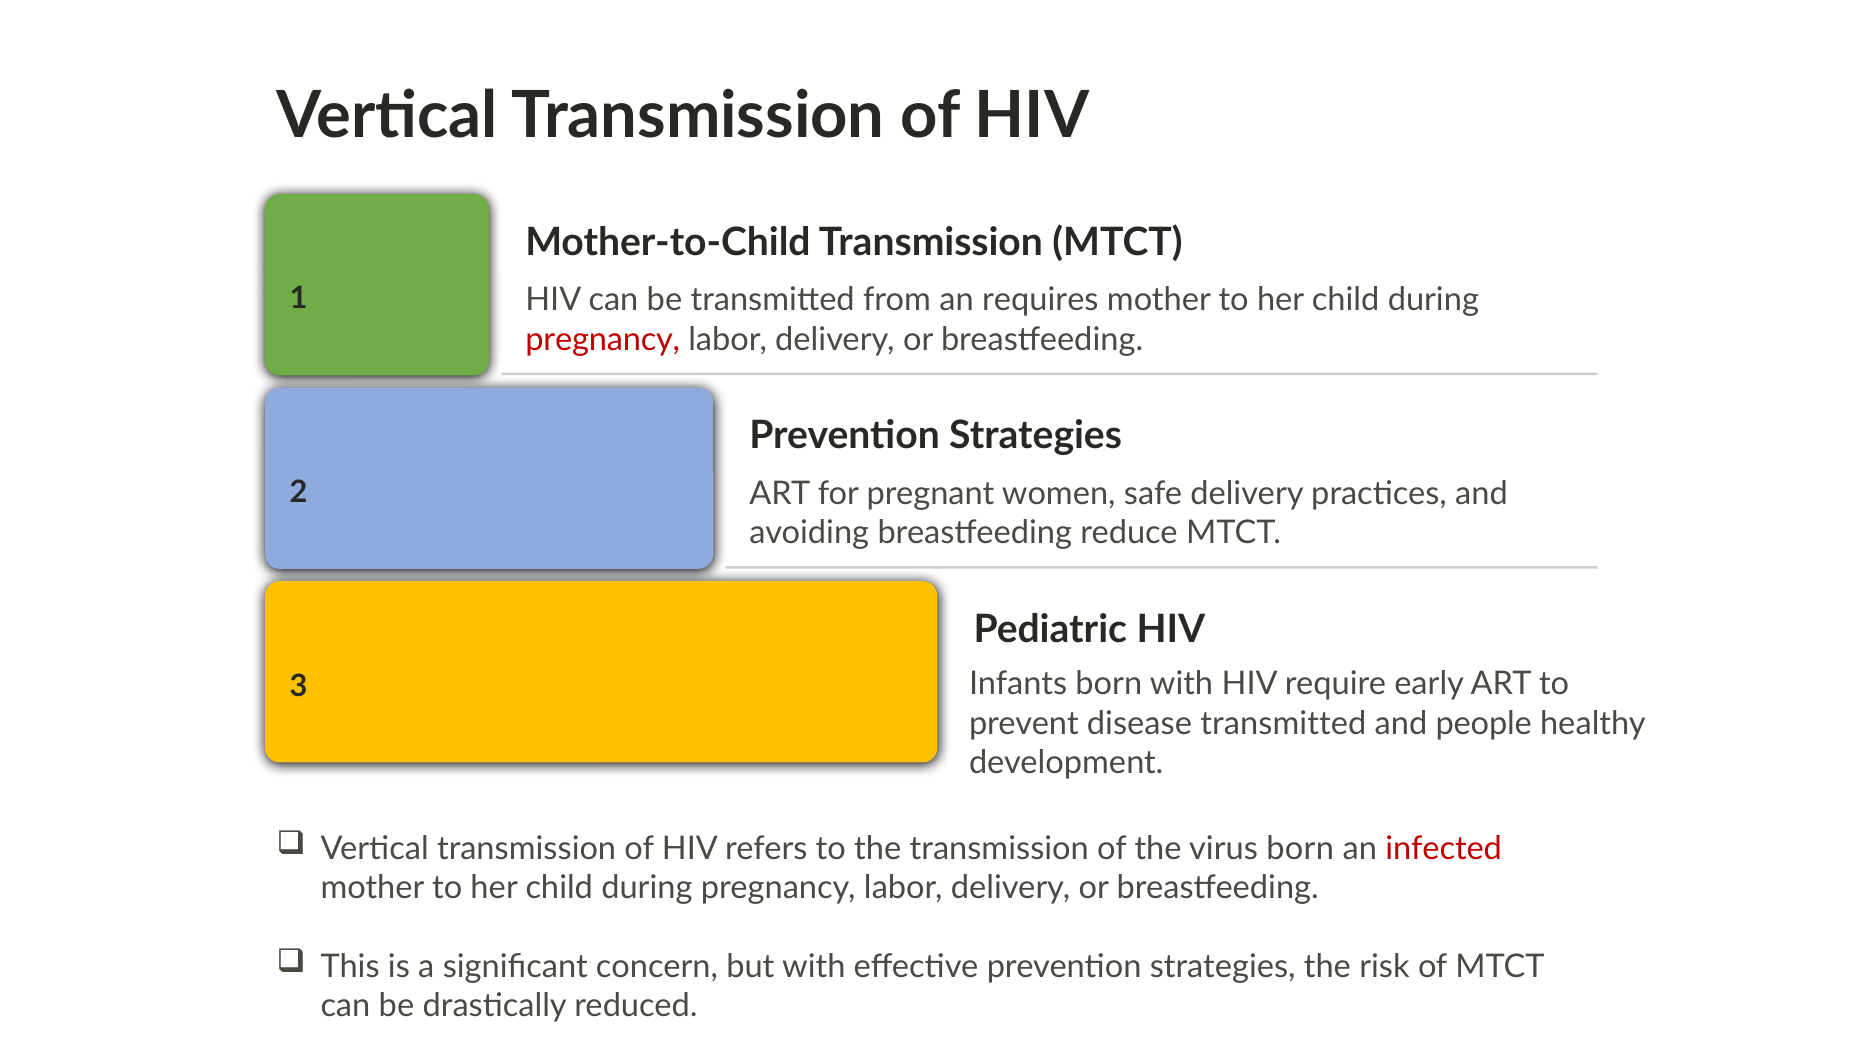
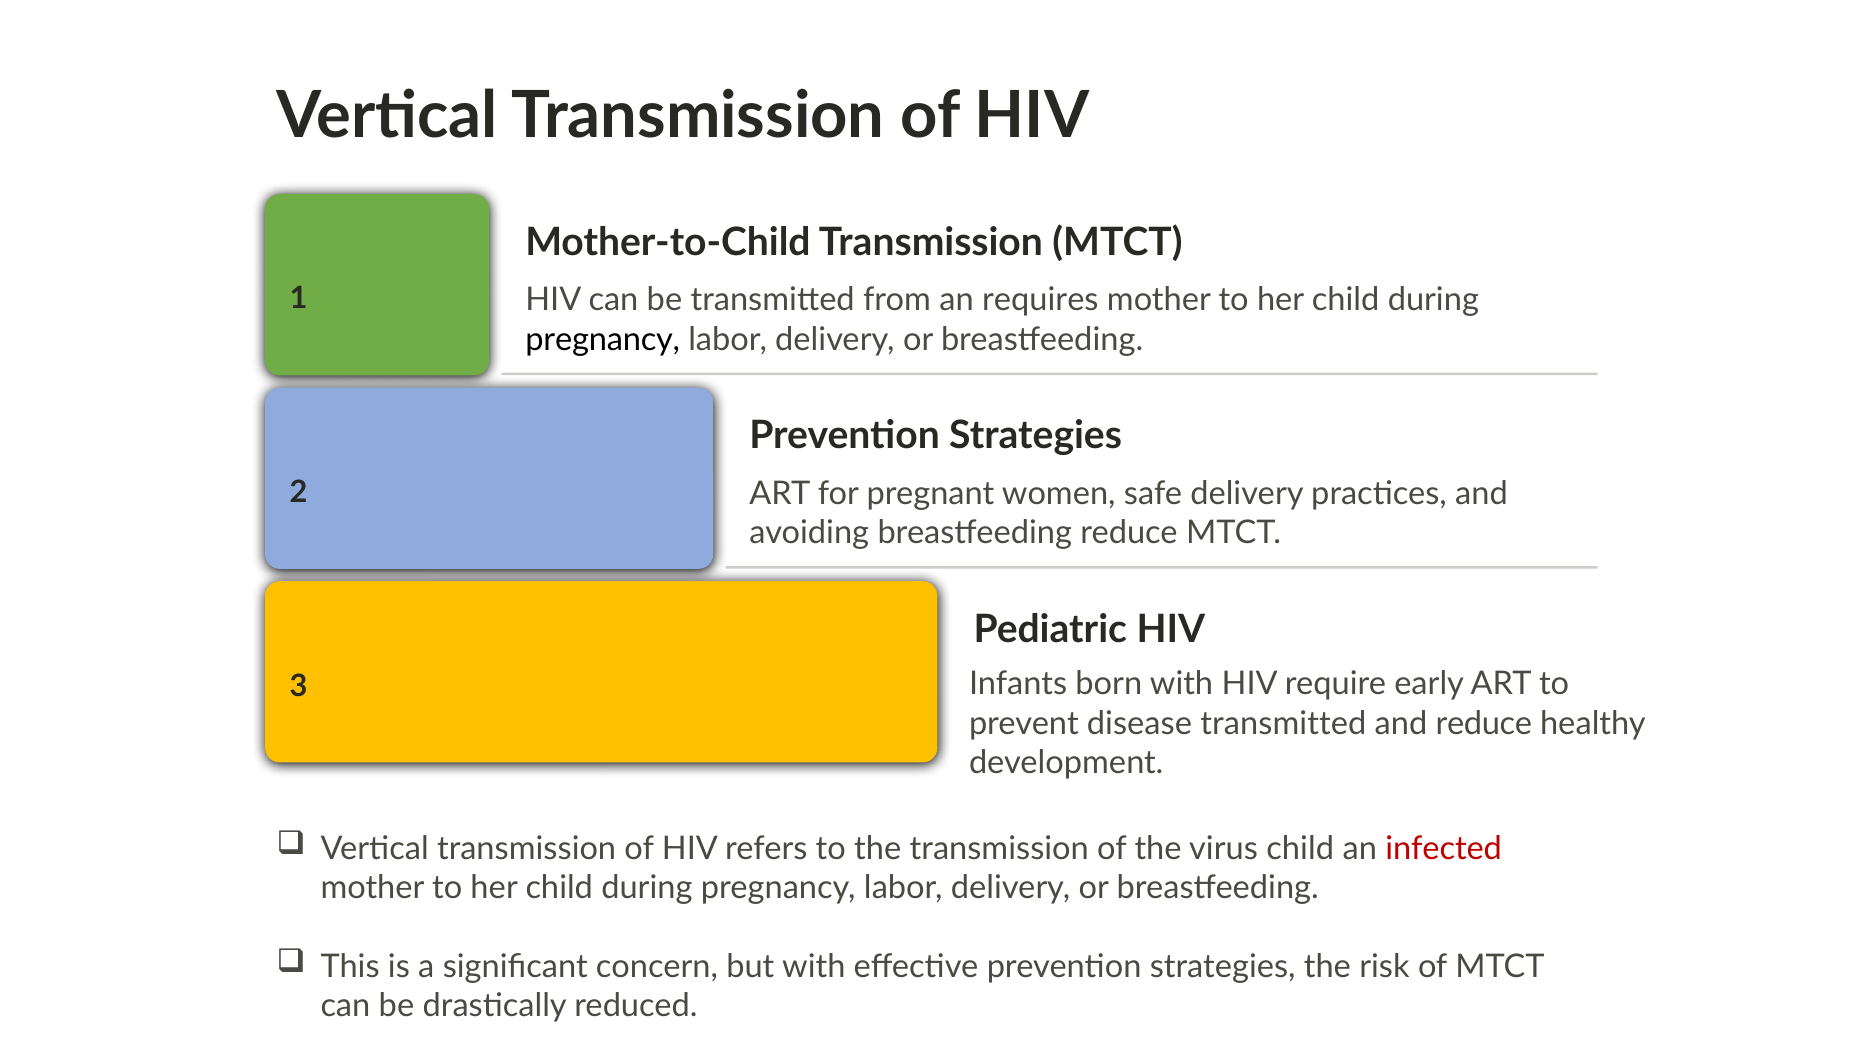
pregnancy colour: red -> black (603, 339)
and people: people -> reduce (1484, 723)
virus born: born -> child (1300, 848)
